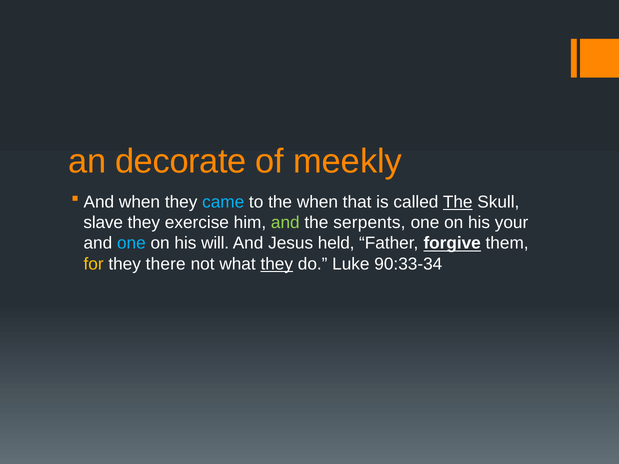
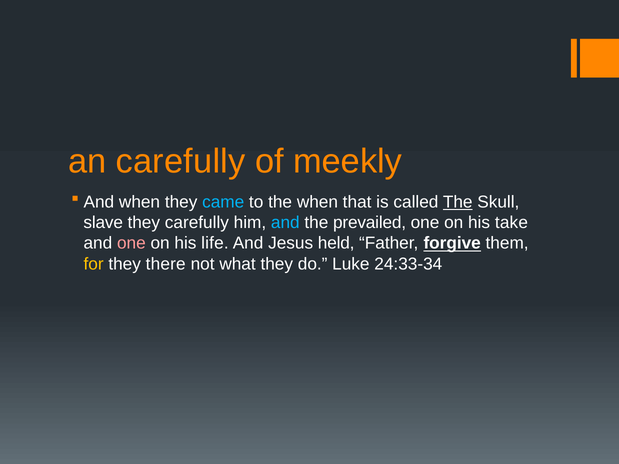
an decorate: decorate -> carefully (181, 161)
they exercise: exercise -> carefully (197, 223)
and colour: light green -> light blue (285, 223)
serpents: serpents -> prevailed (370, 223)
your: your -> take (511, 223)
one colour: light blue -> pink (131, 243)
will: will -> life (215, 243)
they underline: present -> none (277, 264)
90:33-34: 90:33-34 -> 24:33-34 (408, 264)
